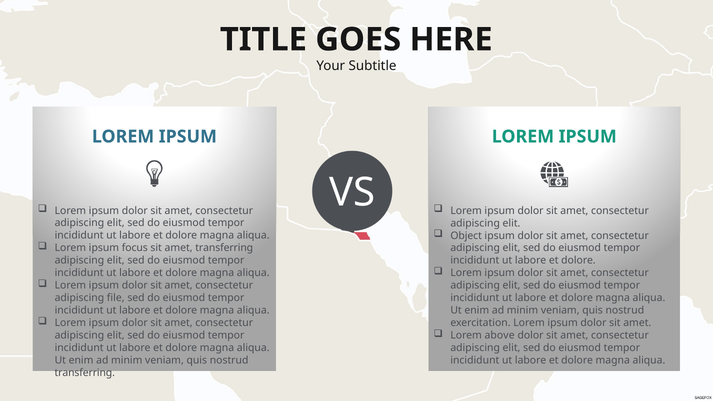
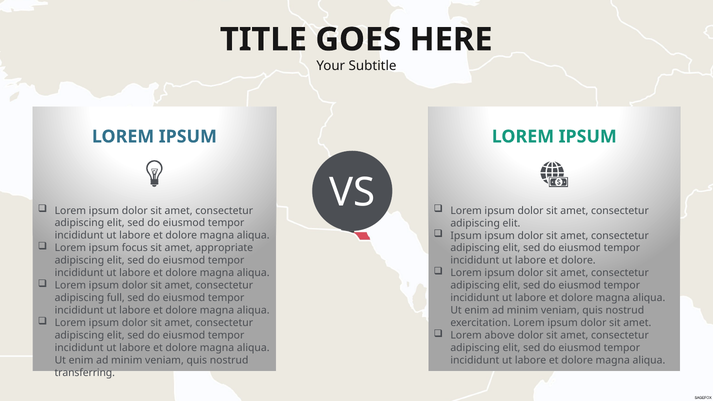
Object: Object -> Ipsum (466, 236)
amet transferring: transferring -> appropriate (224, 248)
file: file -> full (116, 298)
